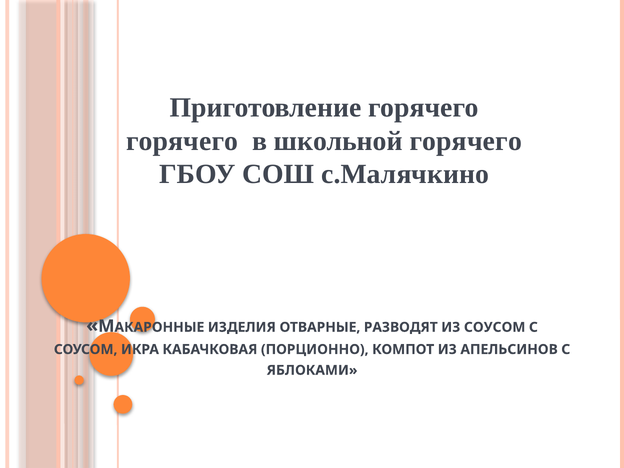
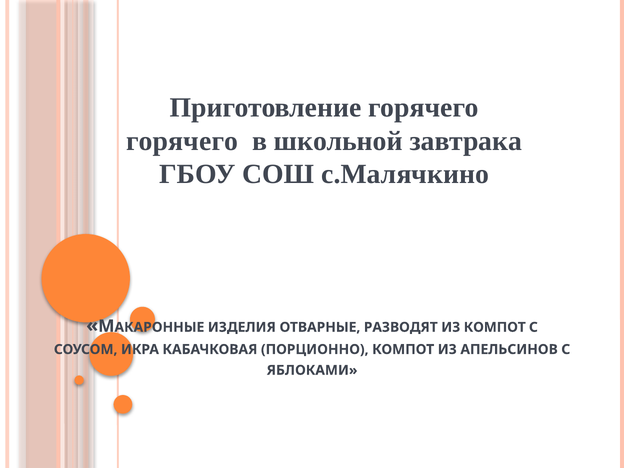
школьной горячего: горячего -> завтрака (466, 141)
ИЗ СОУСОМ: СОУСОМ -> КОМПОТ (495, 327)
